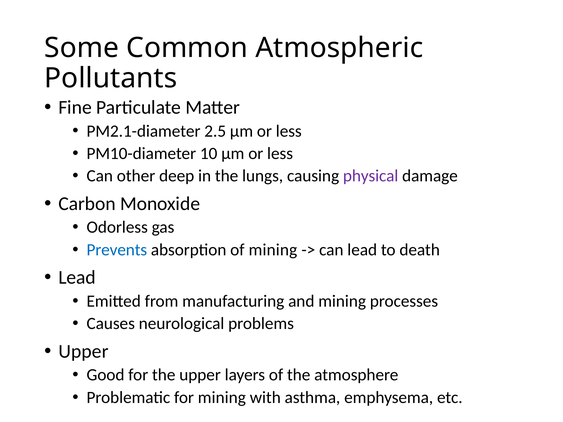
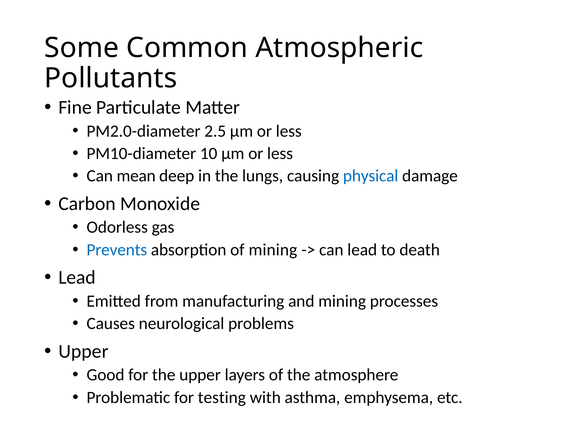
PM2.1-diameter: PM2.1-diameter -> PM2.0-diameter (144, 131)
other: other -> mean (136, 176)
physical colour: purple -> blue (371, 176)
for mining: mining -> testing (222, 398)
